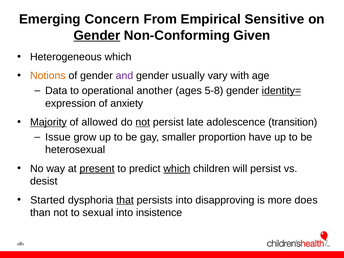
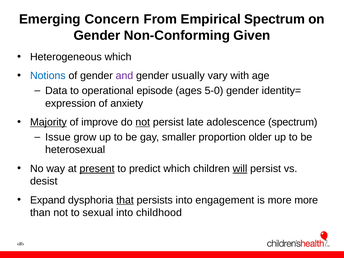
Empirical Sensitive: Sensitive -> Spectrum (275, 19)
Gender underline: present -> none (97, 35)
Notions colour: orange -> blue (48, 76)
another: another -> episode (155, 91)
5-8: 5-8 -> 5-0 (214, 91)
identity= underline: present -> none (281, 91)
allowed: allowed -> improve (100, 122)
adolescence transition: transition -> spectrum (293, 122)
have: have -> older (260, 137)
which underline: present -> none (177, 169)
will underline: none -> present (240, 169)
Started: Started -> Expand (48, 200)
disapproving: disapproving -> engagement (225, 200)
more does: does -> more (306, 200)
insistence: insistence -> childhood (159, 213)
